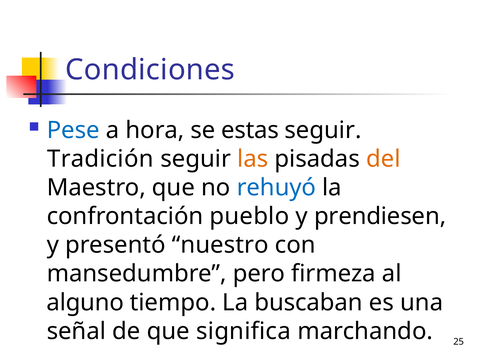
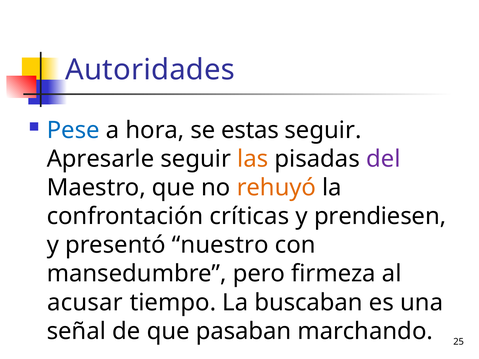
Condiciones: Condiciones -> Autoridades (150, 70)
Tradición: Tradición -> Apresarle (100, 159)
del colour: orange -> purple (383, 159)
rehuyó colour: blue -> orange (276, 188)
pueblo: pueblo -> críticas (249, 216)
alguno: alguno -> acusar (85, 303)
significa: significa -> pasaban (244, 331)
